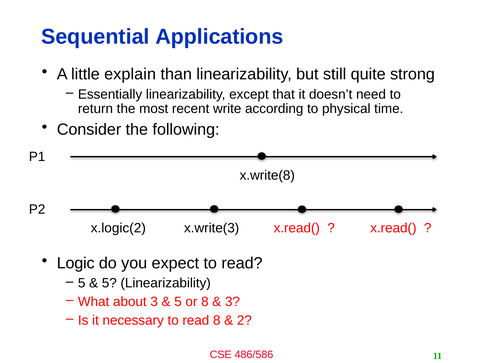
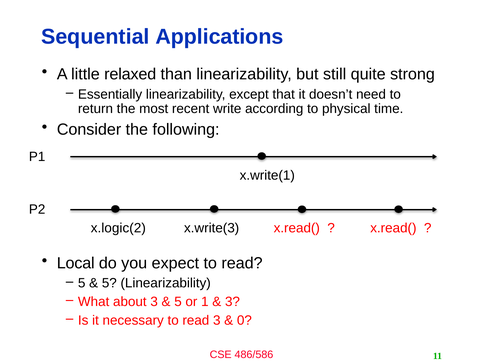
explain: explain -> relaxed (130, 74)
x.write(8: x.write(8 -> x.write(1 (267, 175)
Logic: Logic -> Local (76, 263)
or 8: 8 -> 1 (205, 301)
read 8: 8 -> 3 (217, 320)
2: 2 -> 0 (244, 320)
